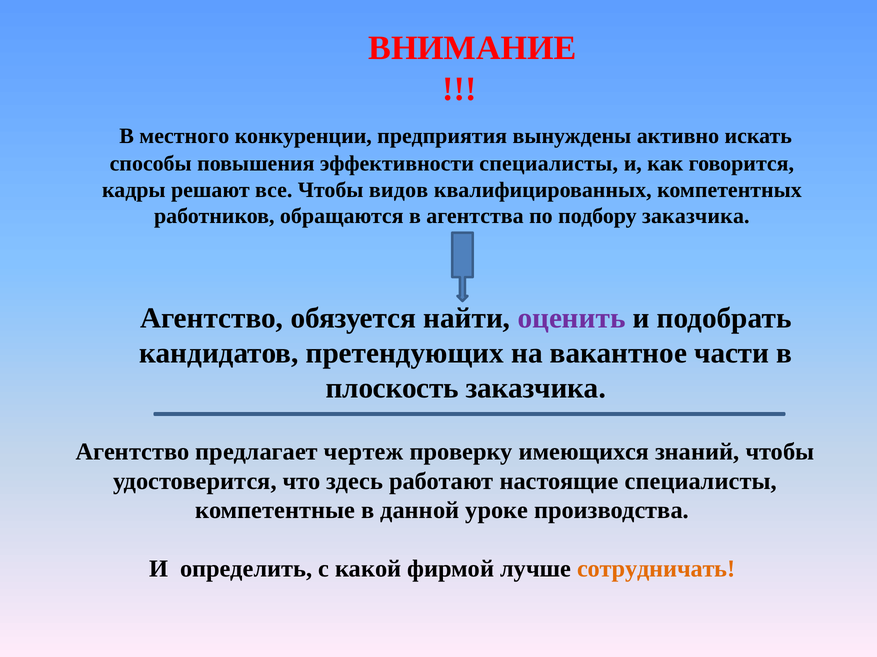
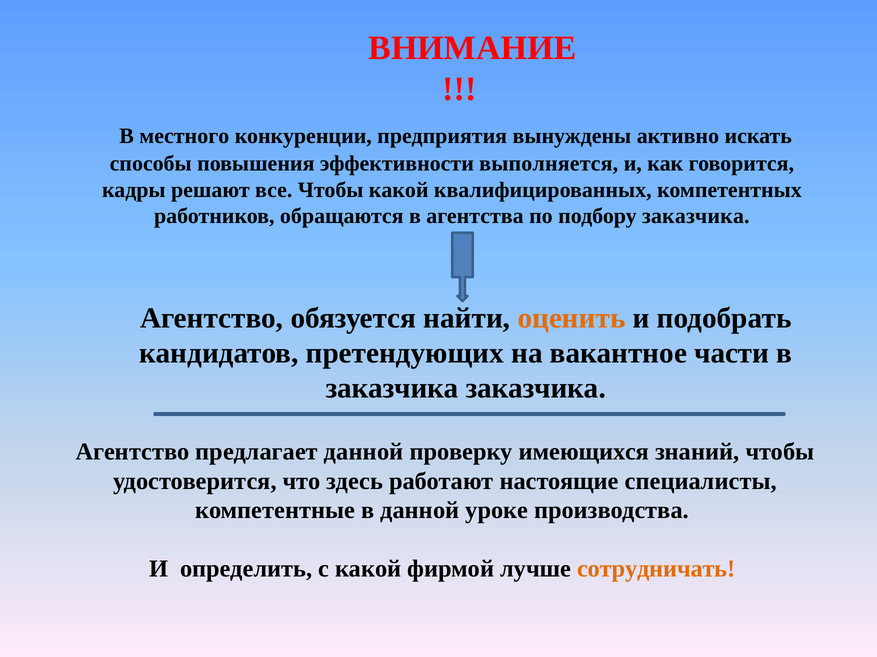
эффективности специалисты: специалисты -> выполняется (549, 164)
Чтобы видов: видов -> какой (399, 190)
оценить colour: purple -> orange (572, 319)
плоскость: плоскость -> заказчика (392, 389)
предлагает чертеж: чертеж -> данной (364, 452)
